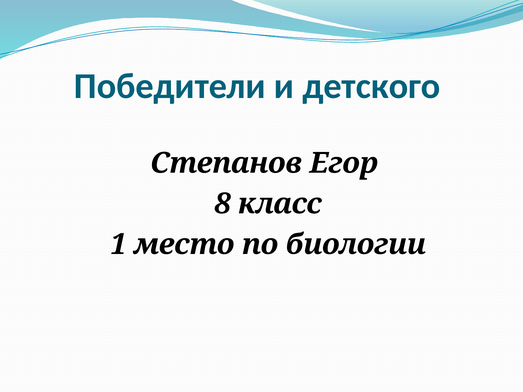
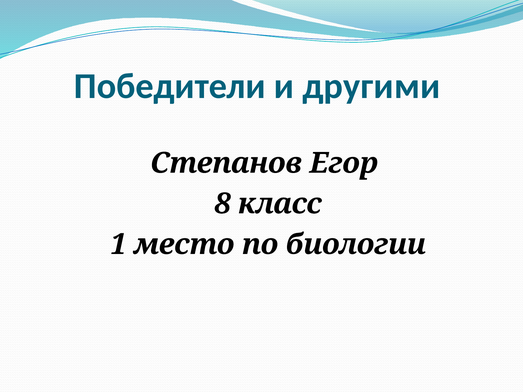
детского: детского -> другими (371, 86)
